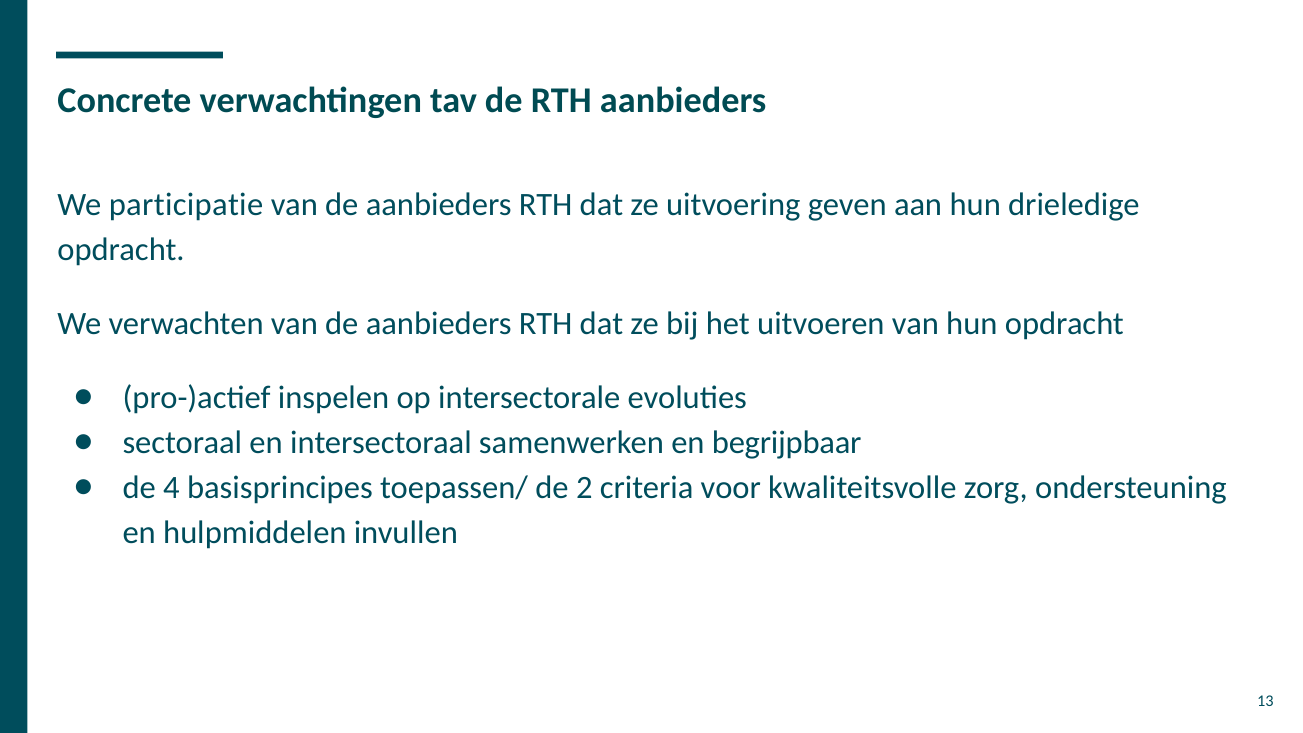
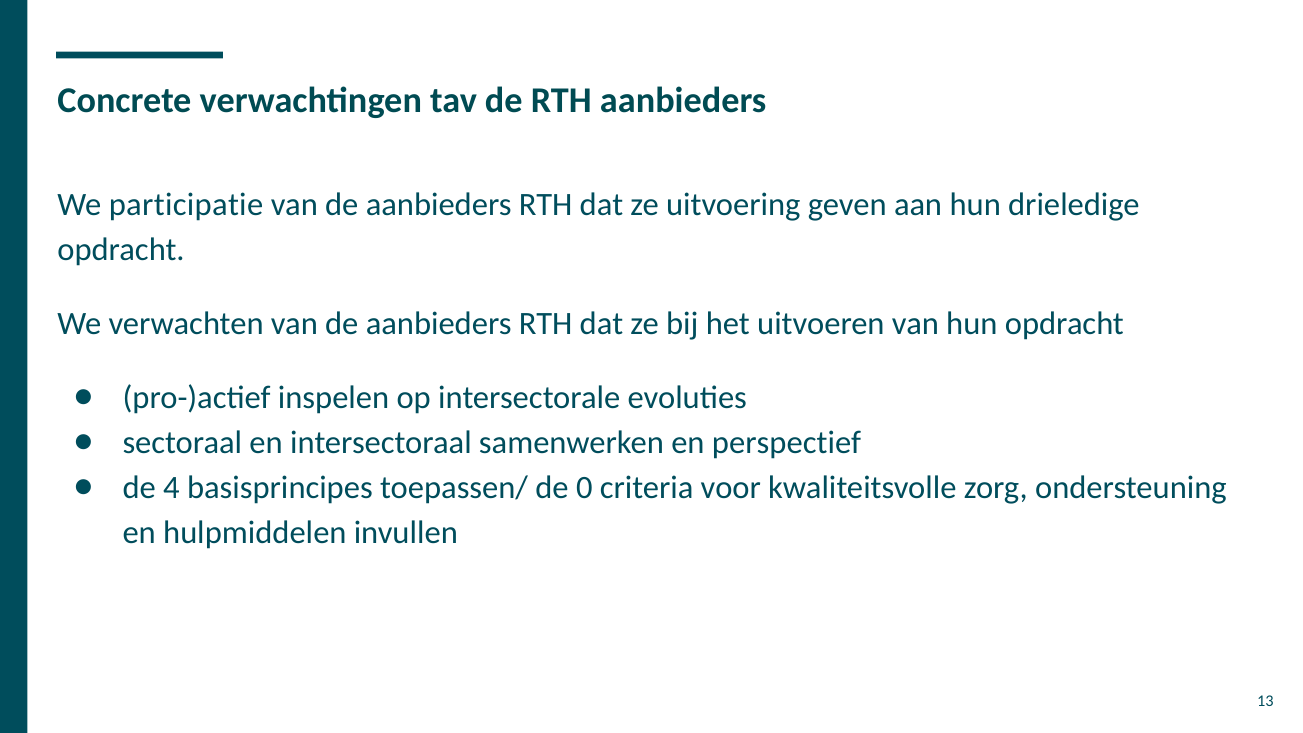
begrijpbaar: begrijpbaar -> perspectief (787, 443)
2: 2 -> 0 (584, 487)
